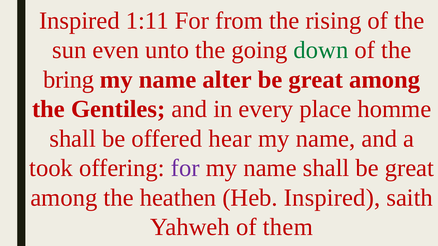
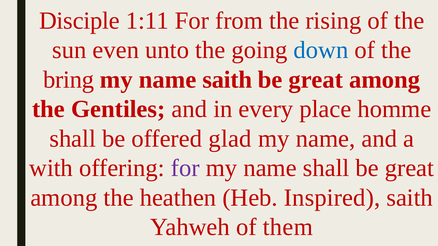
Inspired: Inspired -> Disciple (79, 21)
down colour: green -> blue (321, 50)
name alter: alter -> saith (227, 80)
hear: hear -> glad (230, 139)
took: took -> with (51, 168)
